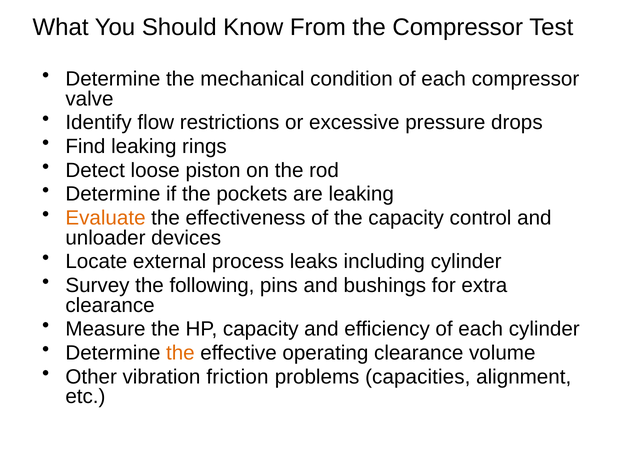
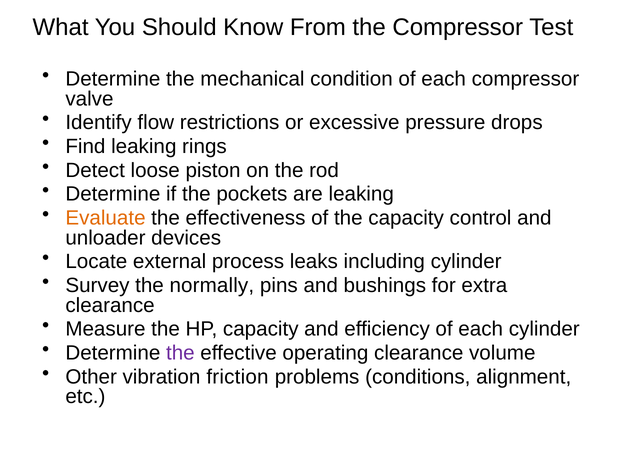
following: following -> normally (212, 286)
the colour: orange -> purple (180, 353)
capacities: capacities -> conditions (418, 377)
